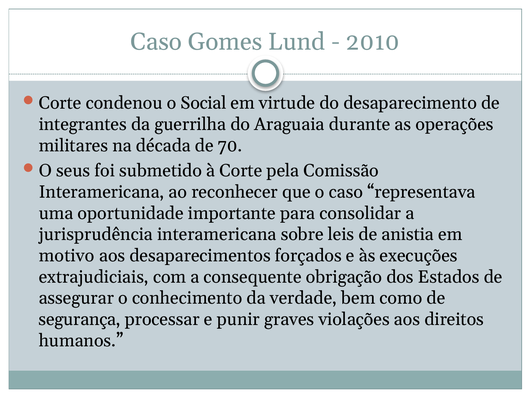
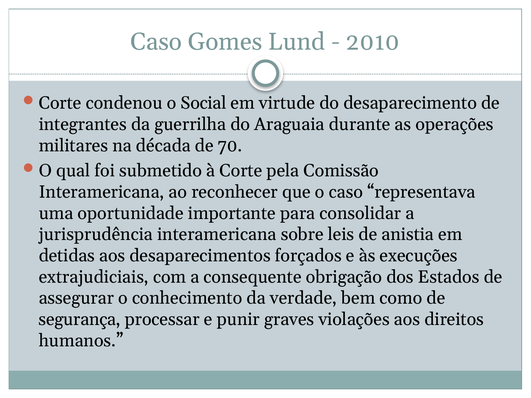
seus: seus -> qual (73, 171)
motivo: motivo -> detidas (67, 256)
